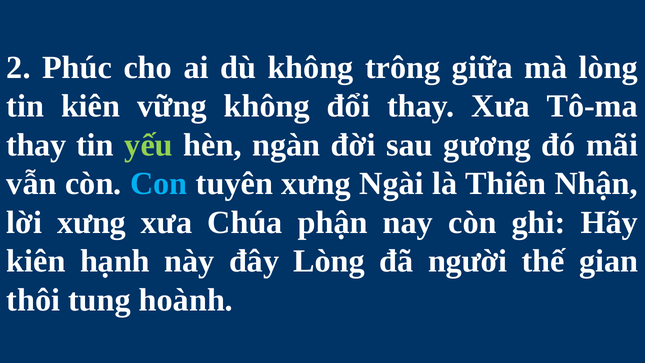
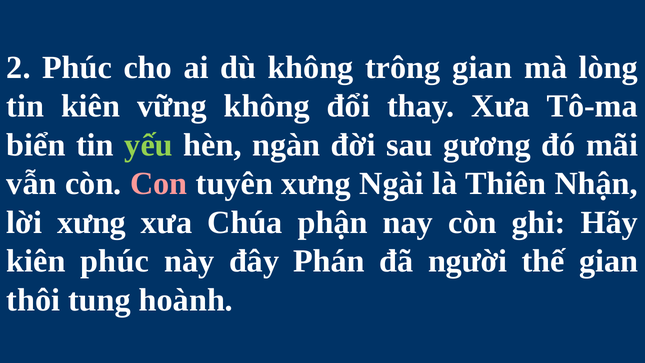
trông giữa: giữa -> gian (482, 68)
thay: thay -> biển (36, 145)
Con colour: light blue -> pink (159, 184)
kiên hạnh: hạnh -> phúc (115, 261)
đây Lòng: Lòng -> Phán (329, 261)
